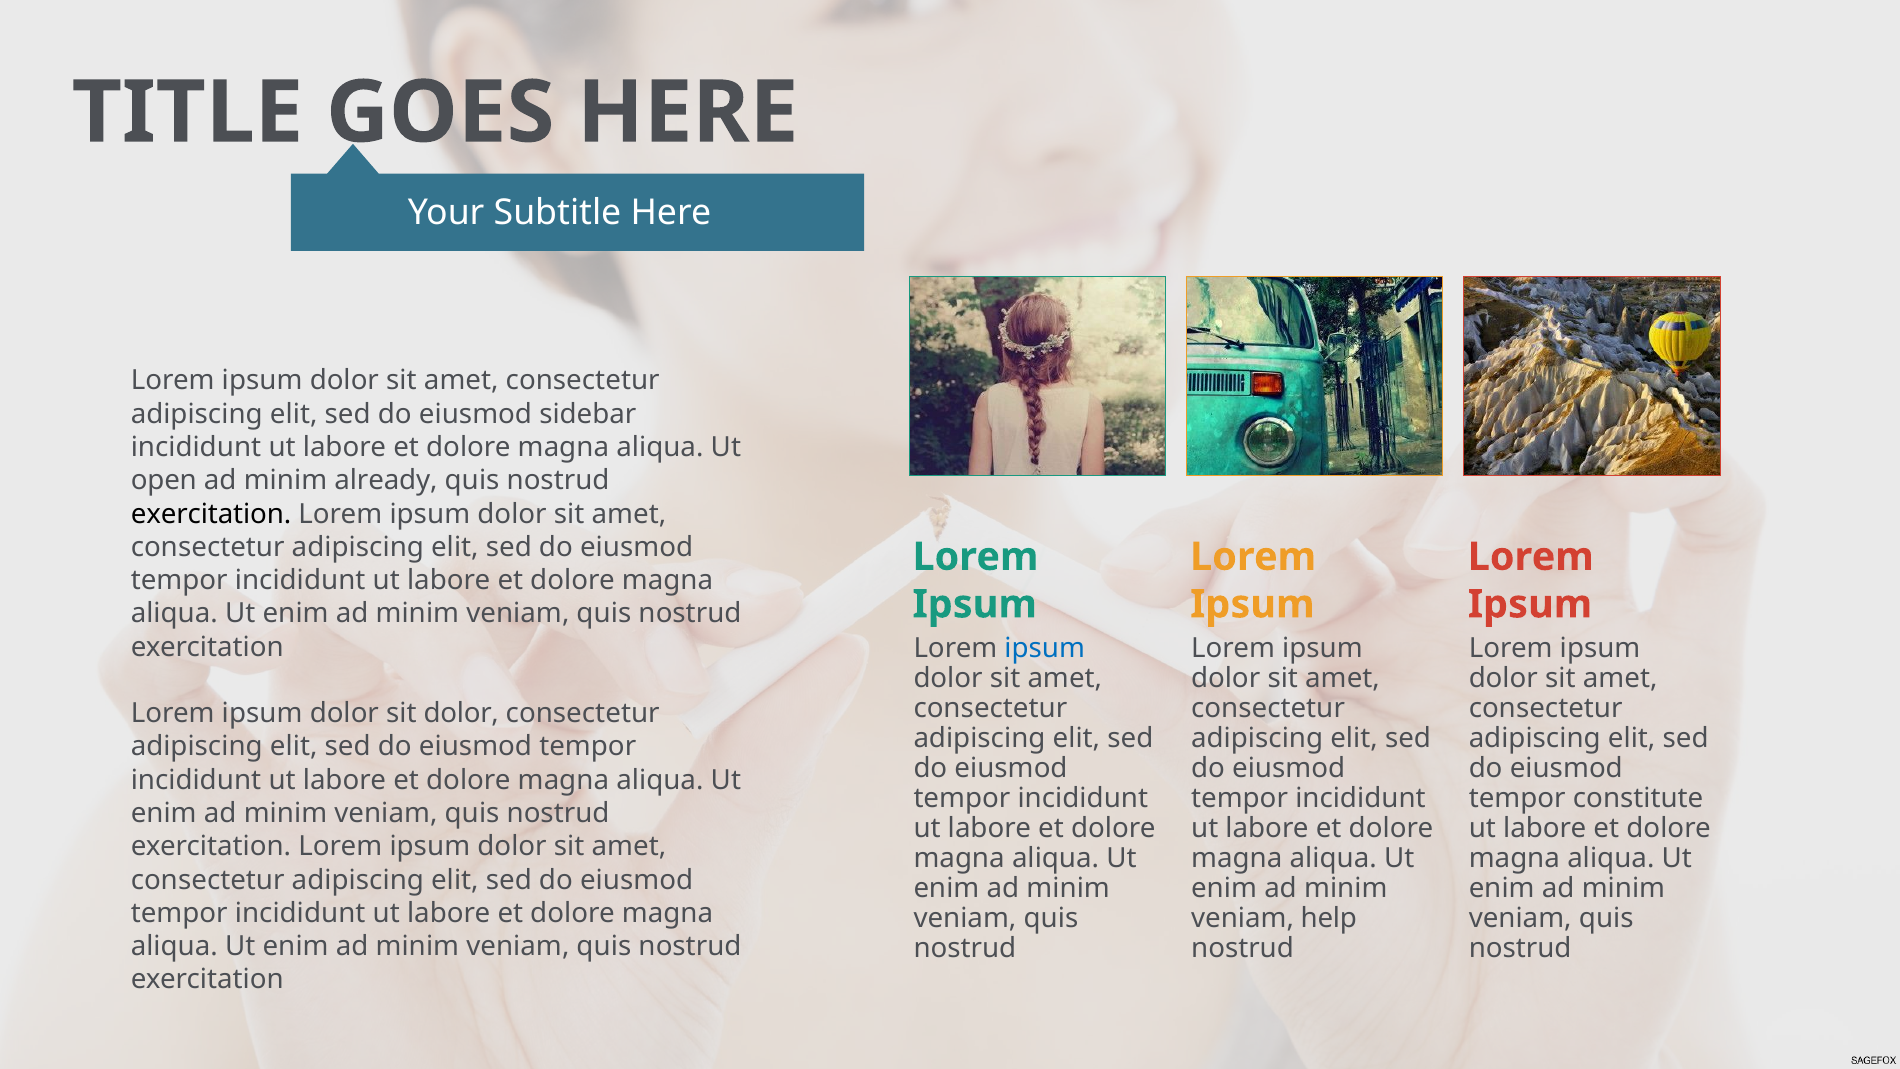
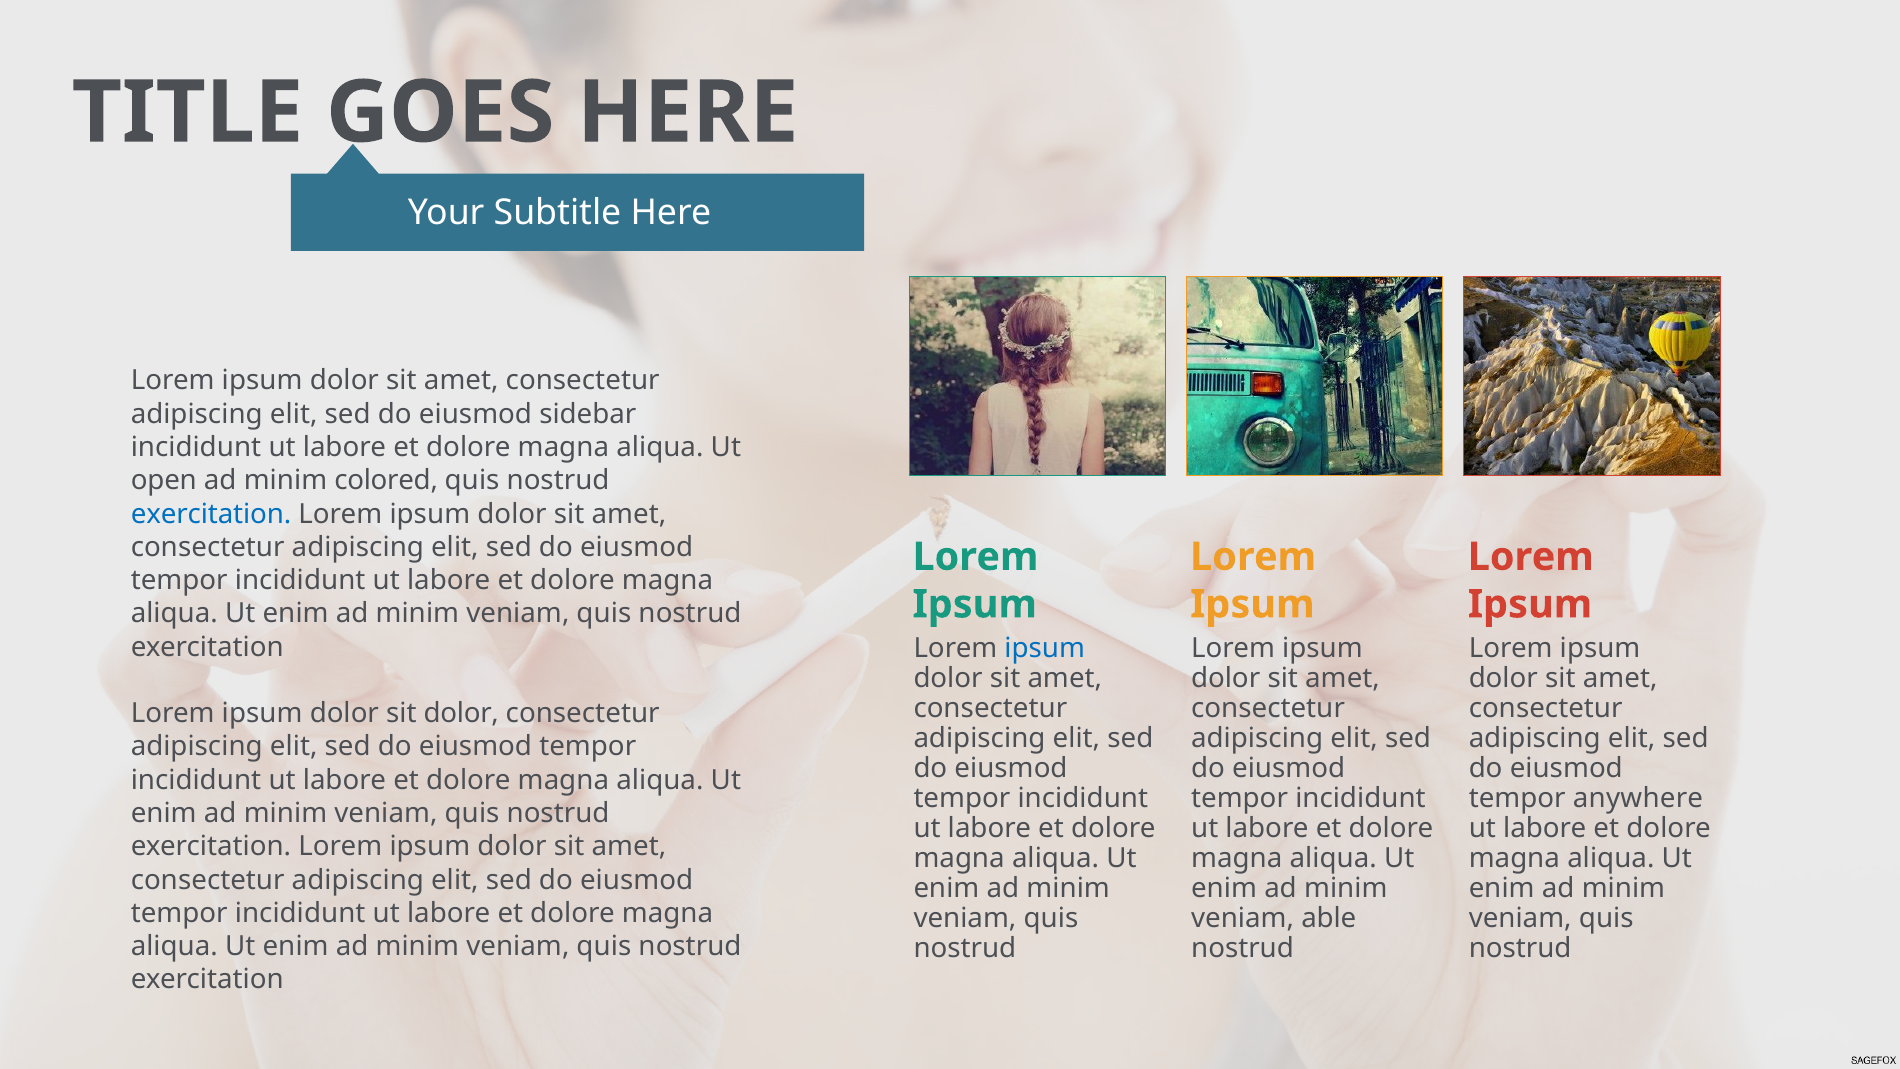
already: already -> colored (386, 481)
exercitation colour: black -> blue (211, 514)
constitute: constitute -> anywhere (1638, 798)
help: help -> able (1329, 918)
